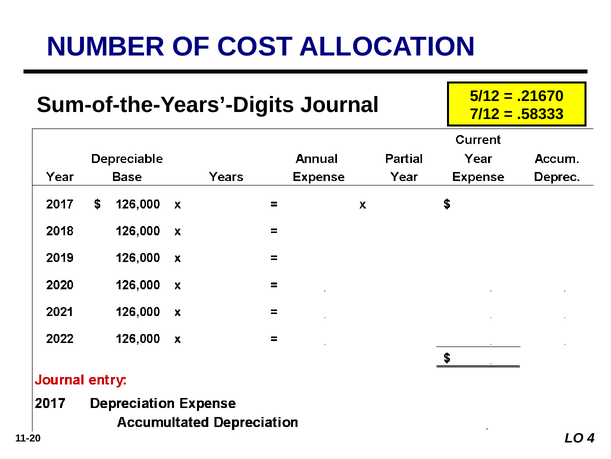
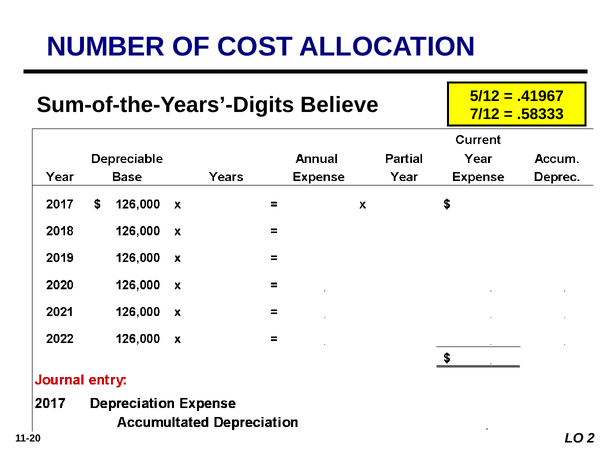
Journal: Journal -> Believe (339, 105)
.21670: .21670 -> .41967 (540, 96)
4: 4 -> 2 (591, 438)
